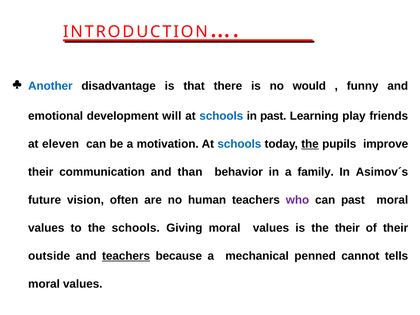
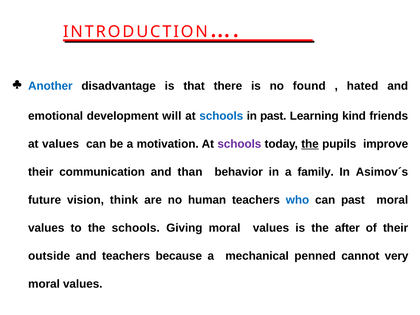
would: would -> found (309, 86)
funny: funny -> hated (363, 86)
play: play -> kind (354, 116)
at eleven: eleven -> values (61, 144)
schools colour: blue -> purple (239, 144)
often: often -> think (124, 200)
who colour: purple -> blue (298, 200)
the their: their -> after (347, 228)
teachers underline: present -> none (126, 256)
tells: tells -> very (397, 256)
